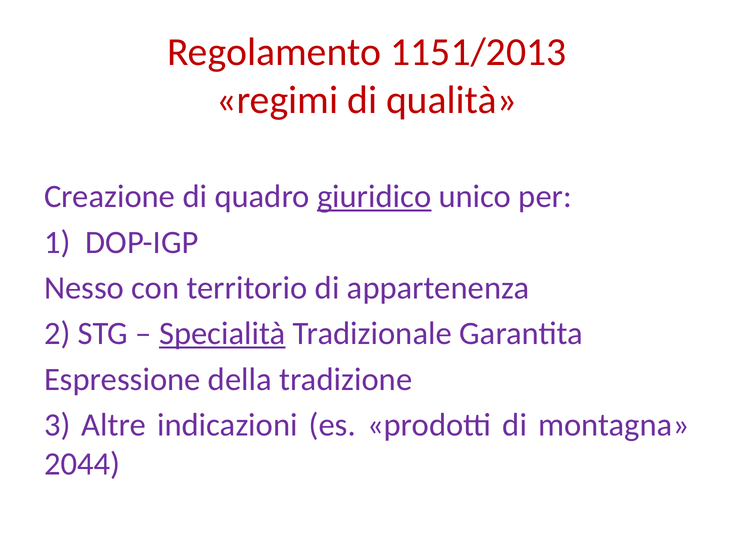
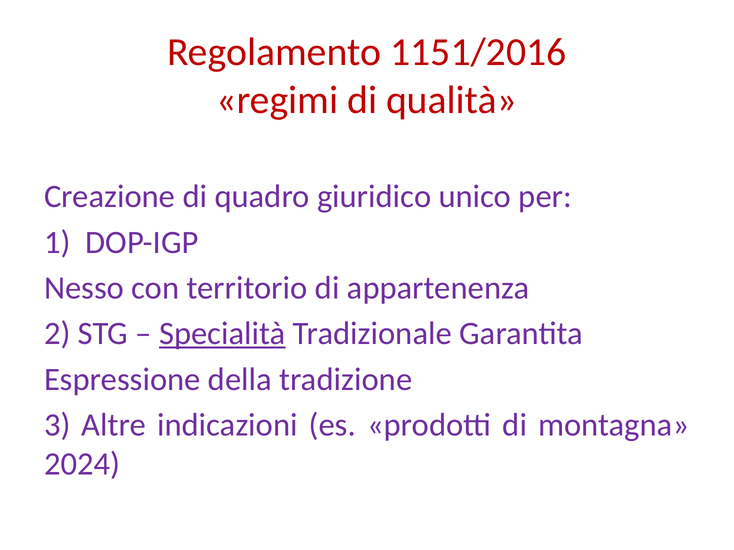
1151/2013: 1151/2013 -> 1151/2016 (478, 52)
giuridico underline: present -> none (374, 197)
2044: 2044 -> 2024 (82, 465)
